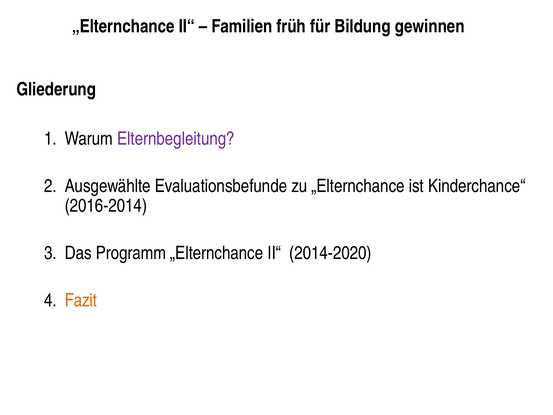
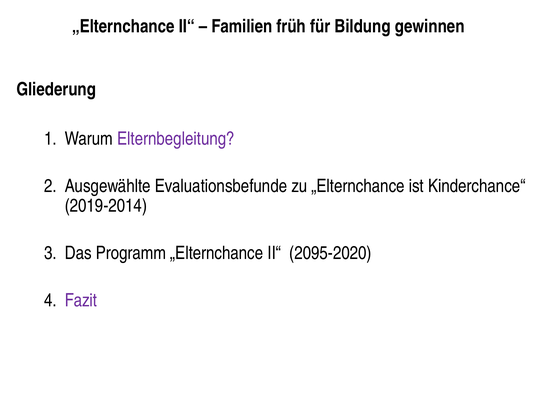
2016-2014: 2016-2014 -> 2019-2014 (106, 206)
2014-2020: 2014-2020 -> 2095-2020 (330, 253)
Fazit colour: orange -> purple (81, 300)
